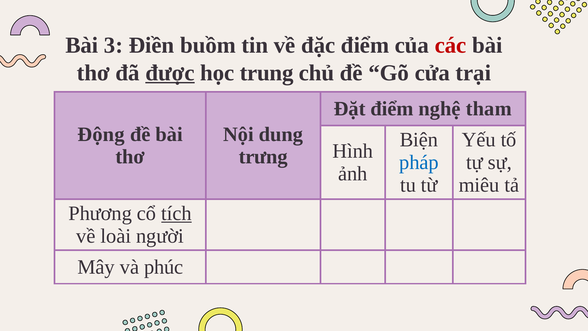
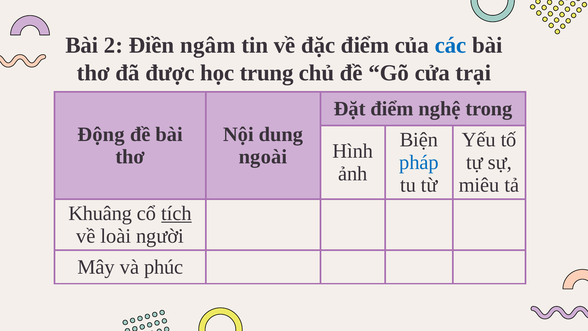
3: 3 -> 2 (114, 45)
buồm: buồm -> ngâm (208, 45)
các colour: red -> blue (451, 45)
được underline: present -> none (170, 73)
tham: tham -> trong (489, 109)
trưng: trưng -> ngoài (263, 157)
Phương: Phương -> Khuâng (100, 213)
